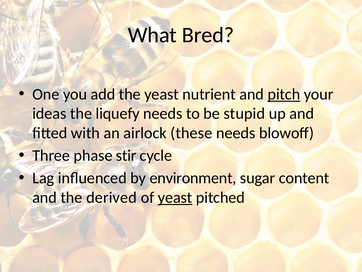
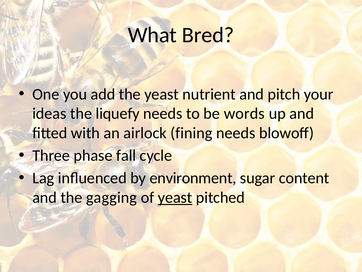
pitch underline: present -> none (284, 94)
stupid: stupid -> words (244, 113)
these: these -> fining (191, 133)
stir: stir -> fall (126, 155)
derived: derived -> gagging (112, 197)
